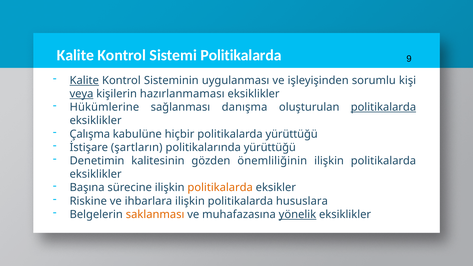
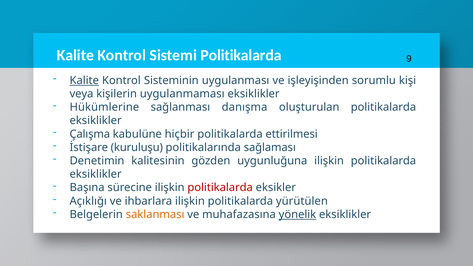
veya underline: present -> none (81, 94)
hazırlanmaması: hazırlanmaması -> uygulanmaması (182, 94)
politikalarda underline: present -> none (383, 107)
politikalarda yürüttüğü: yürüttüğü -> ettirilmesi (292, 134)
şartların: şartların -> kuruluşu (137, 147)
politikalarında yürüttüğü: yürüttüğü -> sağlaması (270, 147)
önemliliğinin: önemliliğinin -> uygunluğuna (272, 161)
politikalarda colour: orange -> red (220, 188)
Riskine: Riskine -> Açıklığı (88, 201)
hususlara: hususlara -> yürütülen (302, 201)
